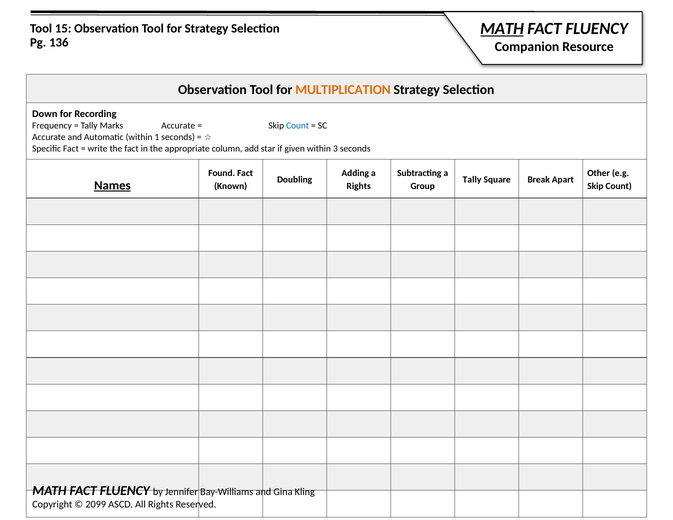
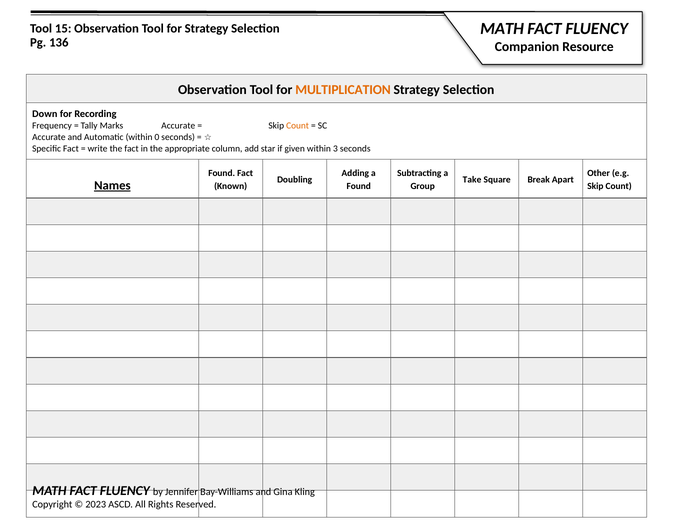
MATH underline: present -> none (502, 29)
Count colour: blue -> orange (298, 126)
1: 1 -> 0 (157, 137)
Tally: Tally -> Take (472, 180)
Rights: Rights -> Found (359, 186)
2099: 2099 -> 2023 (96, 505)
